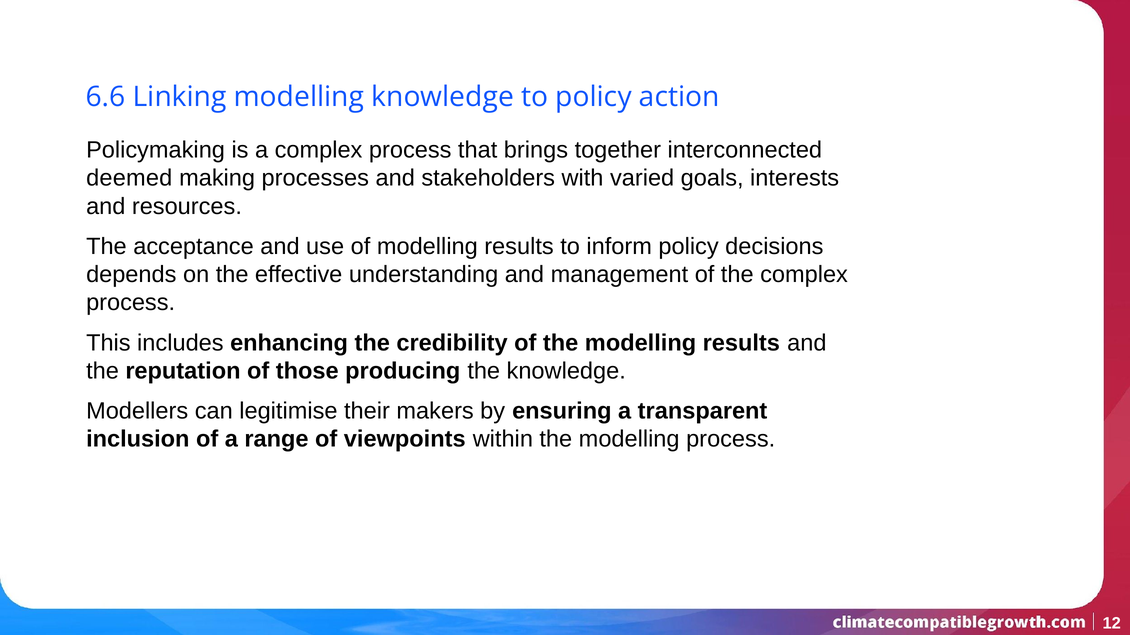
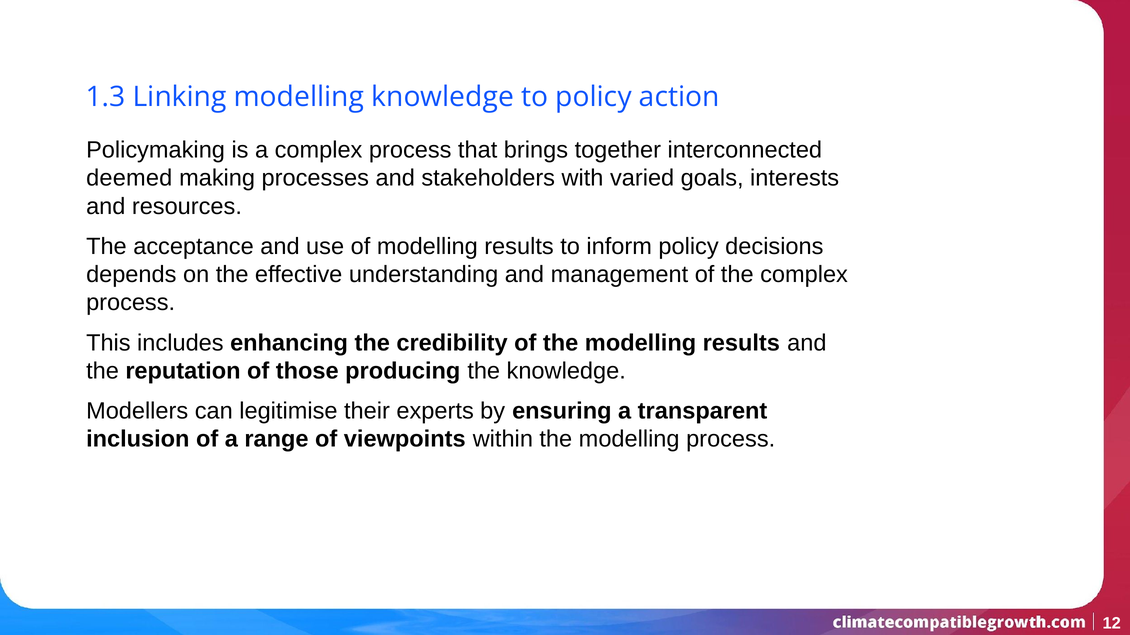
6.6: 6.6 -> 1.3 (106, 97)
makers: makers -> experts (435, 411)
